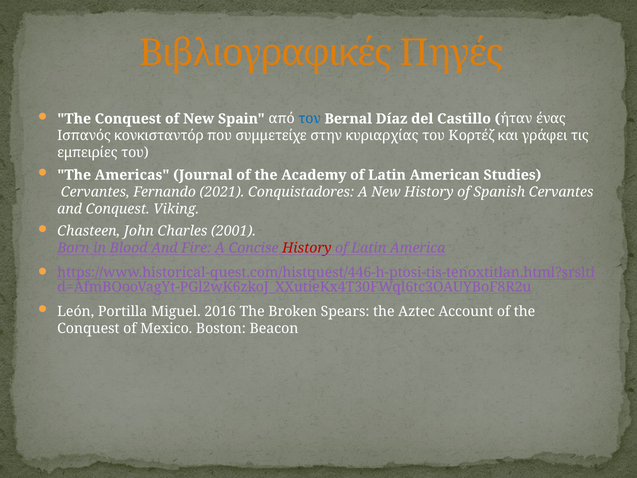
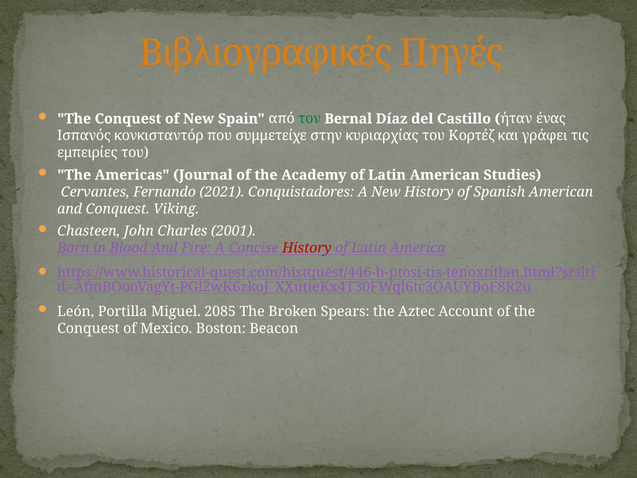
τον colour: blue -> green (310, 119)
Spanish Cervantes: Cervantes -> American (561, 192)
2016: 2016 -> 2085 (220, 311)
